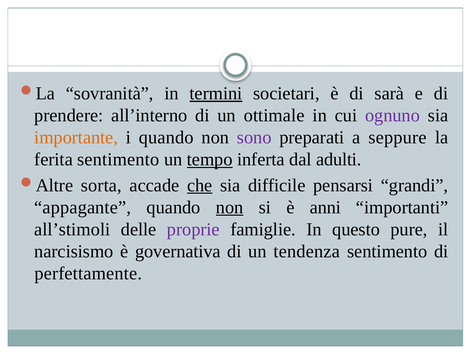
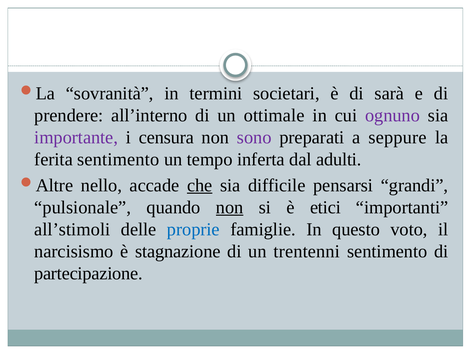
termini underline: present -> none (216, 93)
importante colour: orange -> purple (76, 137)
i quando: quando -> censura (166, 137)
tempo underline: present -> none (210, 159)
sorta: sorta -> nello (101, 185)
appagante: appagante -> pulsionale (83, 207)
anni: anni -> etici (325, 207)
proprie colour: purple -> blue (193, 229)
pure: pure -> voto (409, 229)
governativa: governativa -> stagnazione (178, 251)
tendenza: tendenza -> trentenni (307, 251)
perfettamente: perfettamente -> partecipazione (88, 273)
